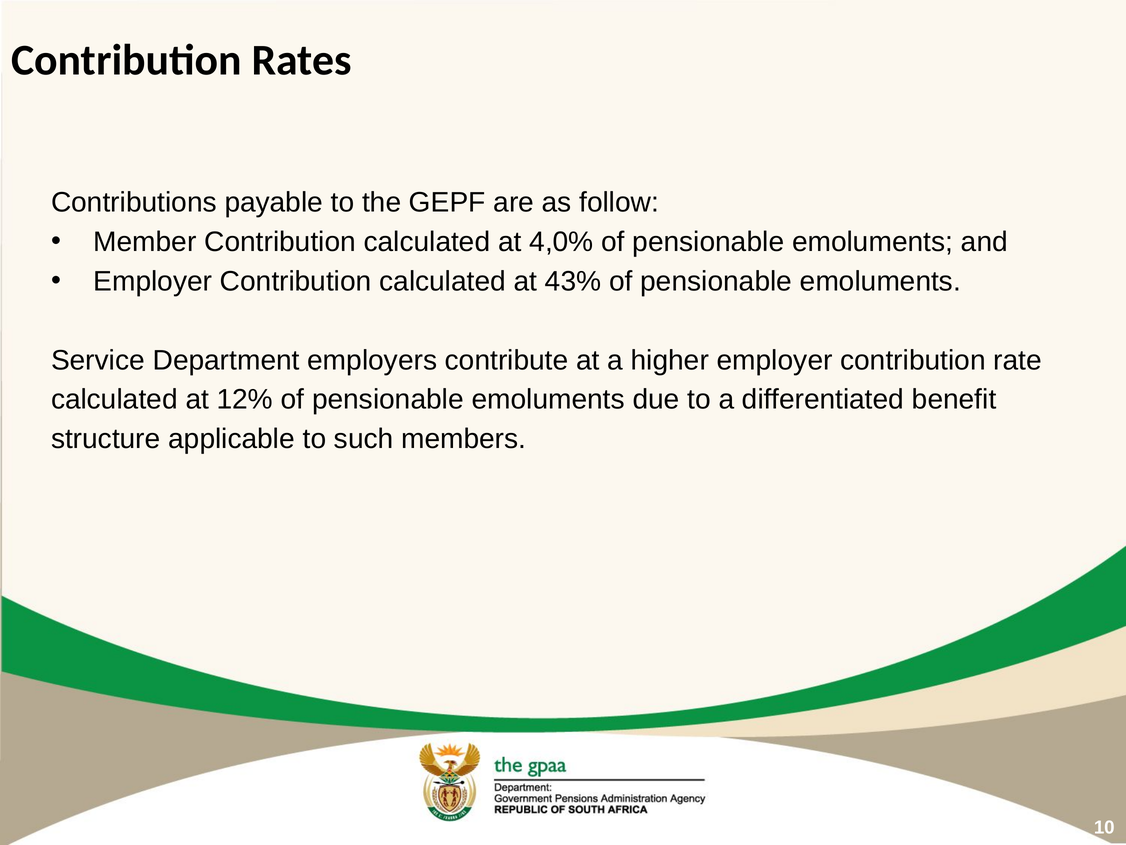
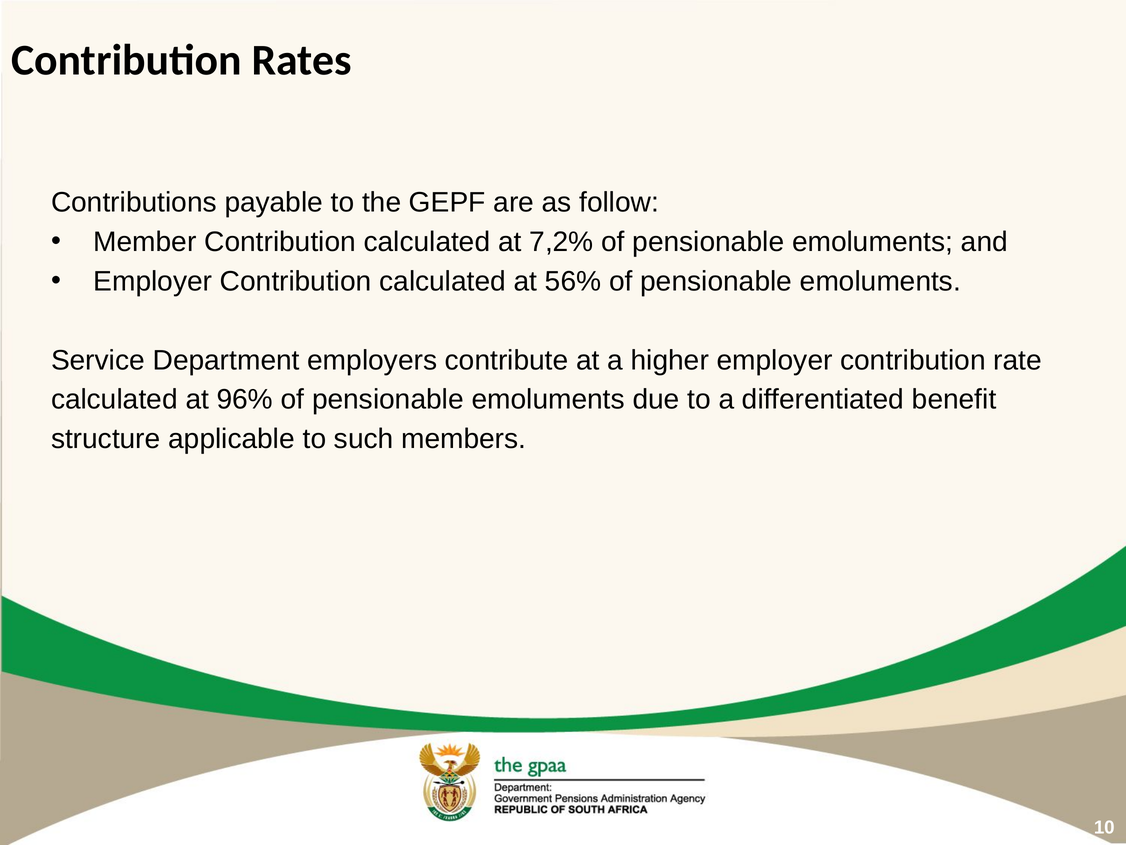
4,0%: 4,0% -> 7,2% (561, 242)
43%: 43% -> 56% (573, 281)
12%: 12% -> 96% (245, 399)
